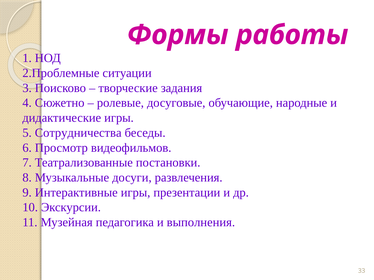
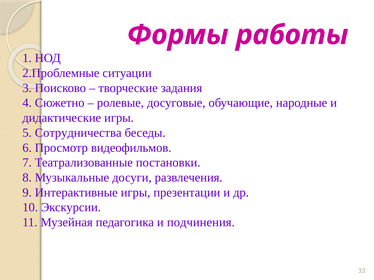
выполнения: выполнения -> подчинения (201, 223)
